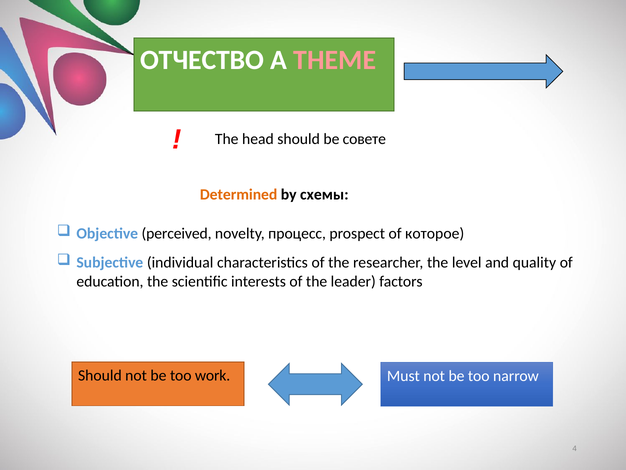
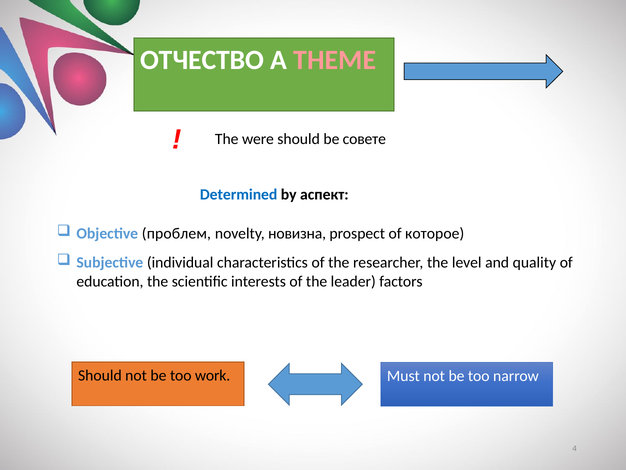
head: head -> were (258, 139)
Determined colour: orange -> blue (239, 194)
схемы: схемы -> аспект (324, 194)
perceived: perceived -> проблем (176, 233)
процесс: процесс -> новизна (297, 233)
